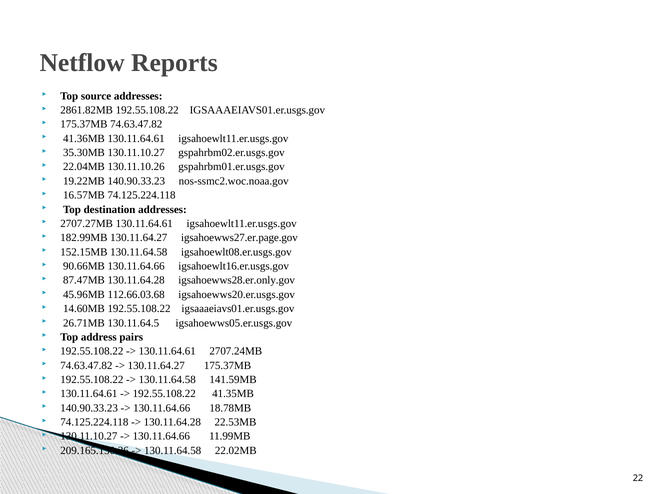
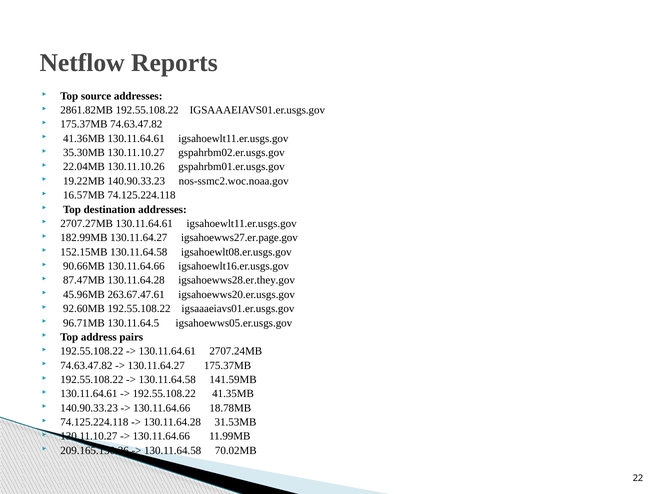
igsahoewws28.er.only.gov: igsahoewws28.er.only.gov -> igsahoewws28.er.they.gov (237, 280)
112.66.03.68: 112.66.03.68 -> 263.67.47.61 (136, 295)
14.60MB: 14.60MB -> 92.60MB (84, 309)
26.71MB: 26.71MB -> 96.71MB (84, 323)
22.53MB: 22.53MB -> 31.53MB (235, 422)
22.02MB: 22.02MB -> 70.02MB (236, 451)
